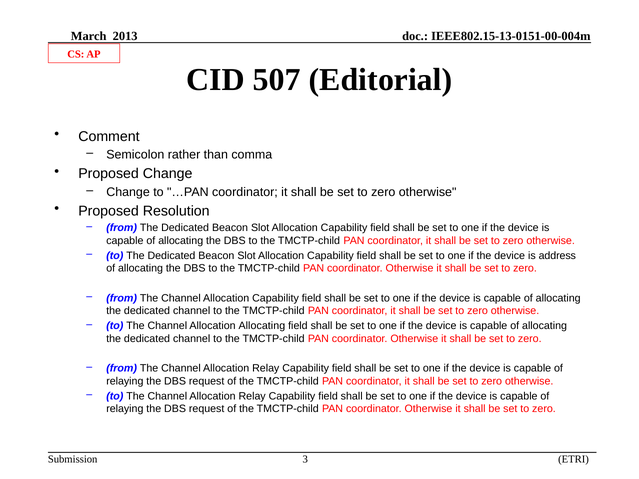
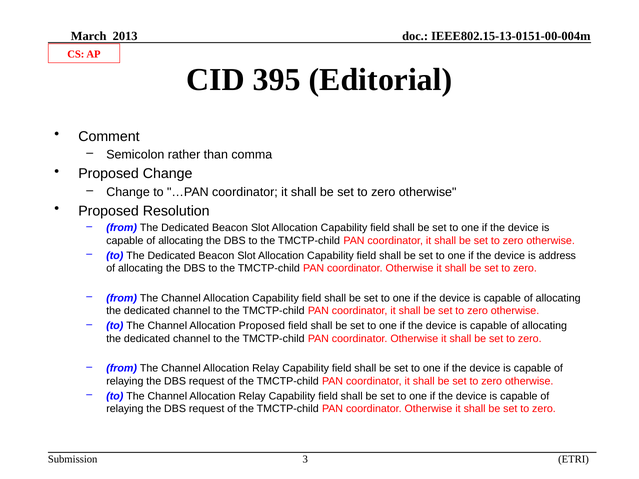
507: 507 -> 395 (277, 80)
Allocation Allocating: Allocating -> Proposed (262, 326)
